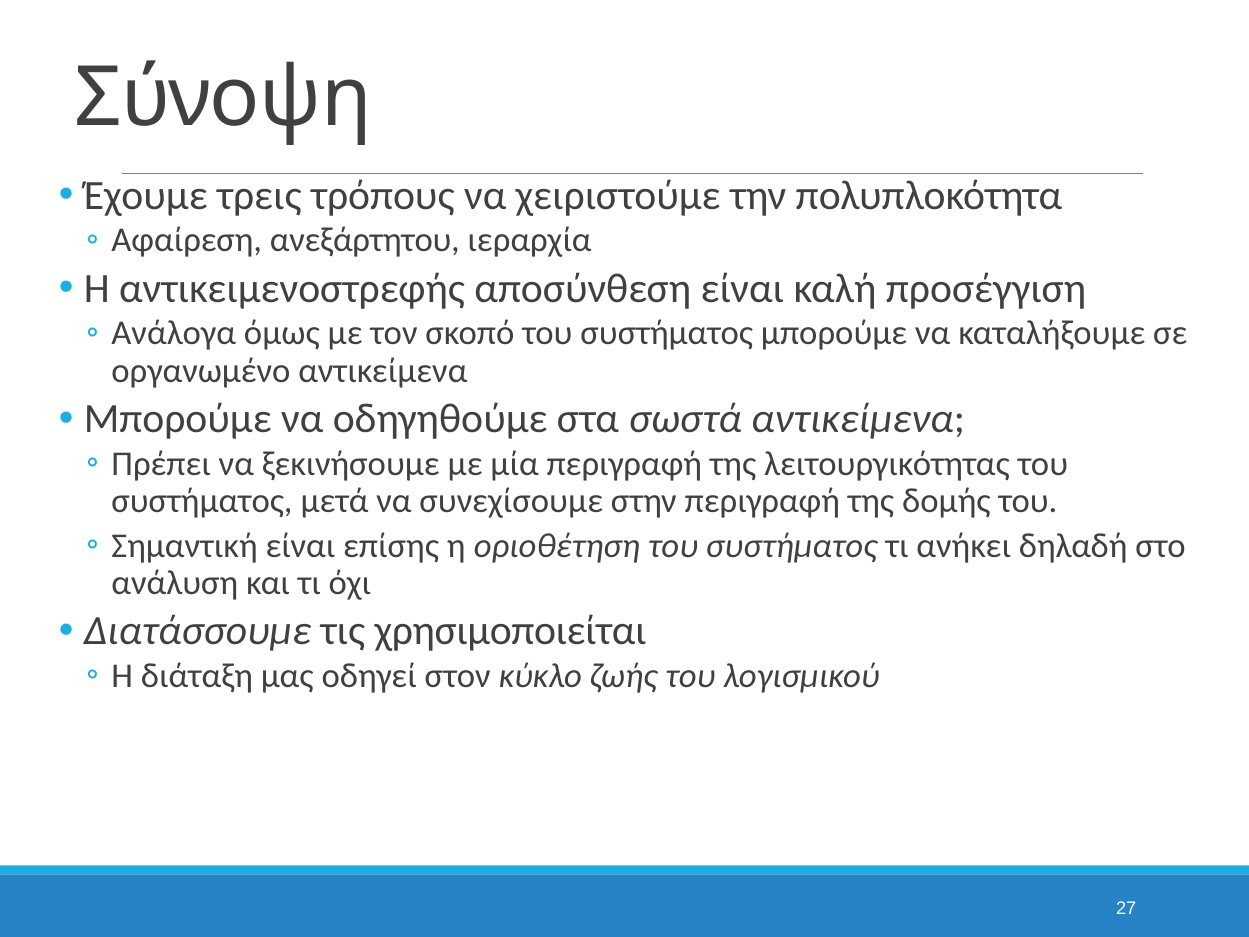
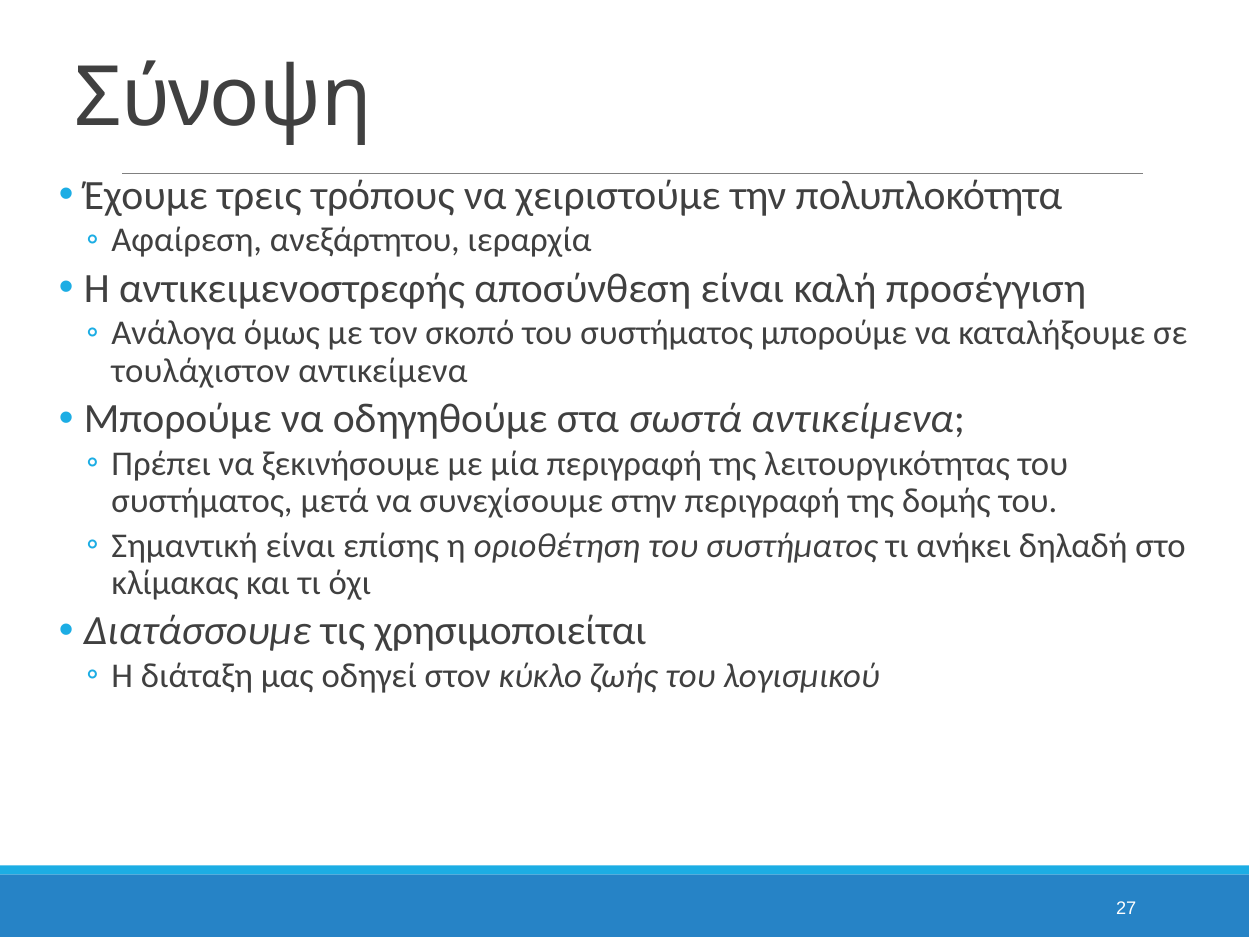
οργανωμένο: οργανωμένο -> τουλάχιστον (201, 371)
ανάλυση: ανάλυση -> κλίμακας (175, 583)
